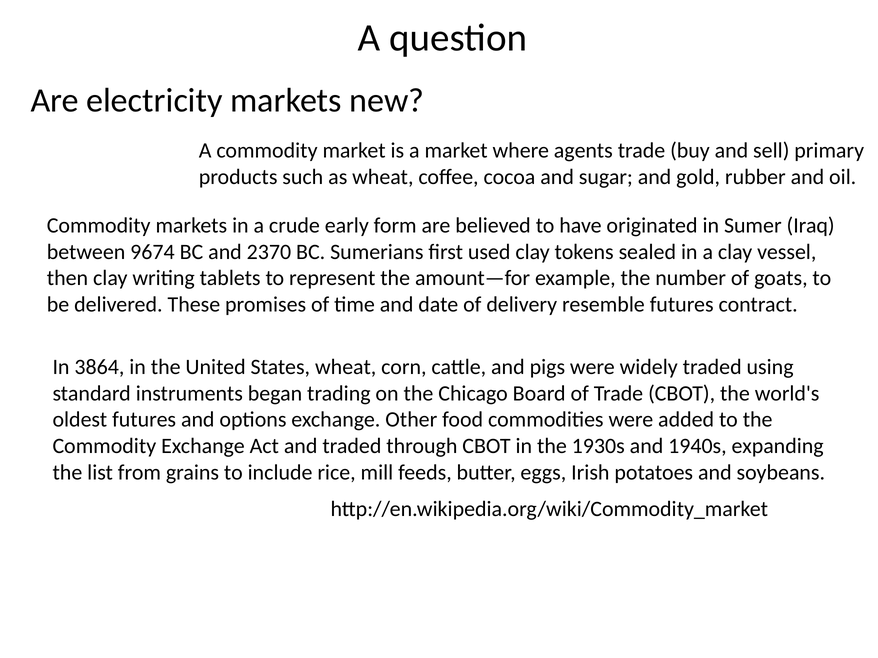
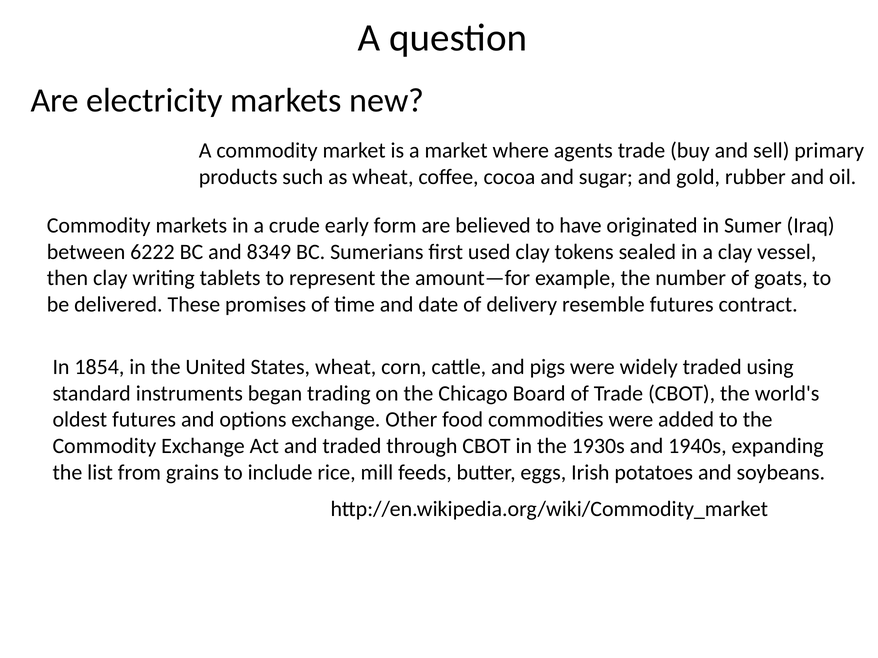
9674: 9674 -> 6222 (152, 252)
2370: 2370 -> 8349 (269, 252)
3864: 3864 -> 1854 (99, 367)
